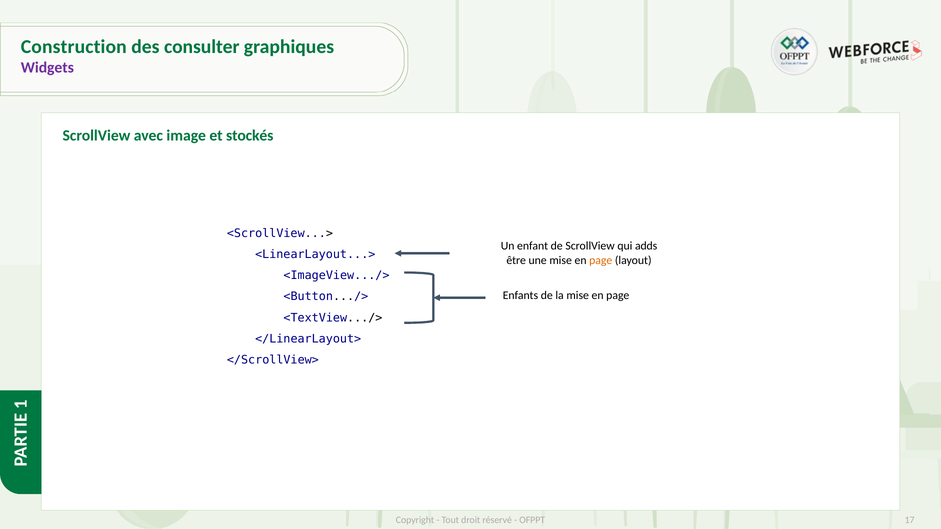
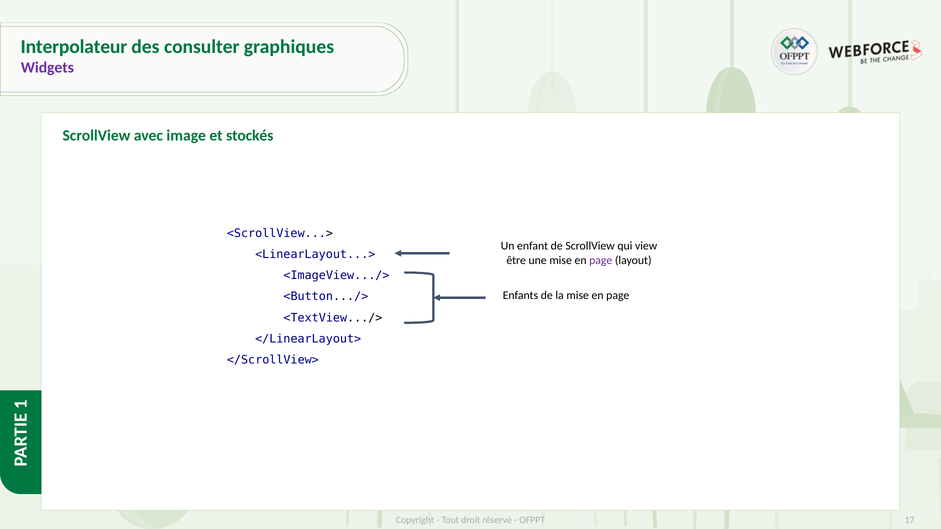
Construction: Construction -> Interpolateur (74, 47)
adds: adds -> view (646, 246)
page colour: orange -> purple (601, 260)
